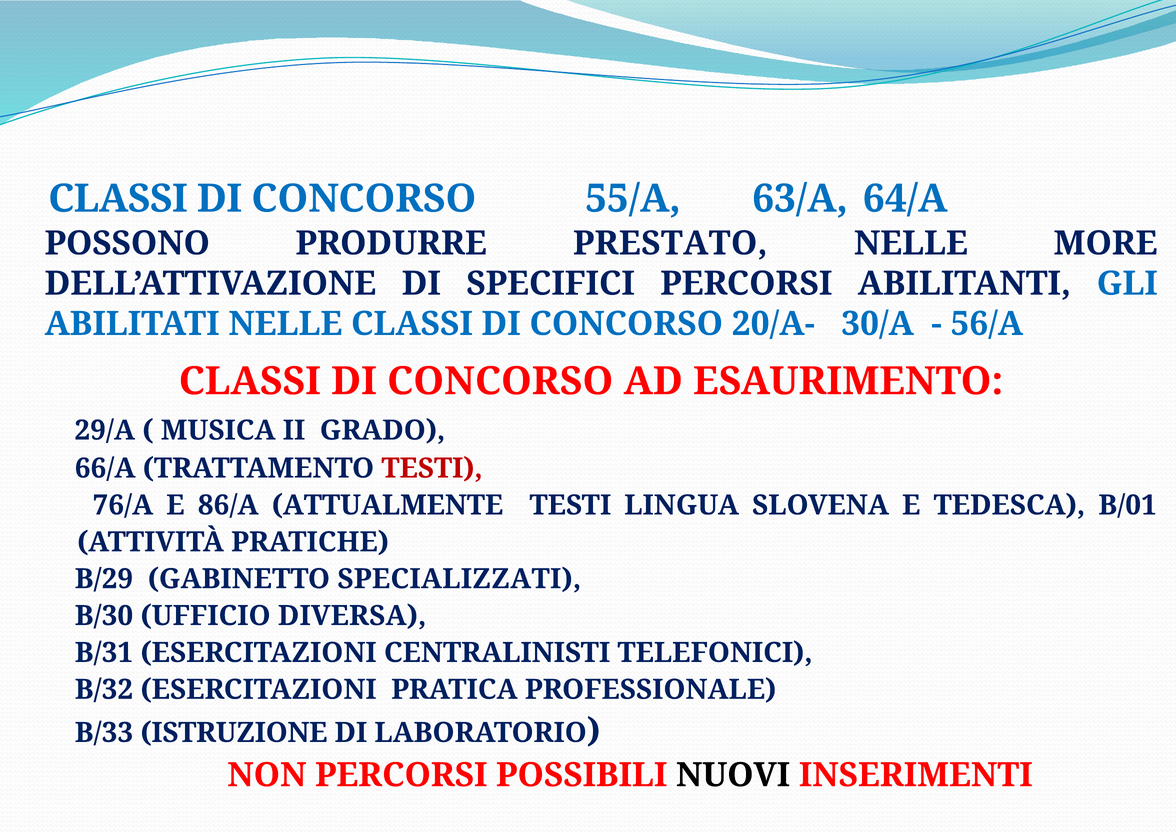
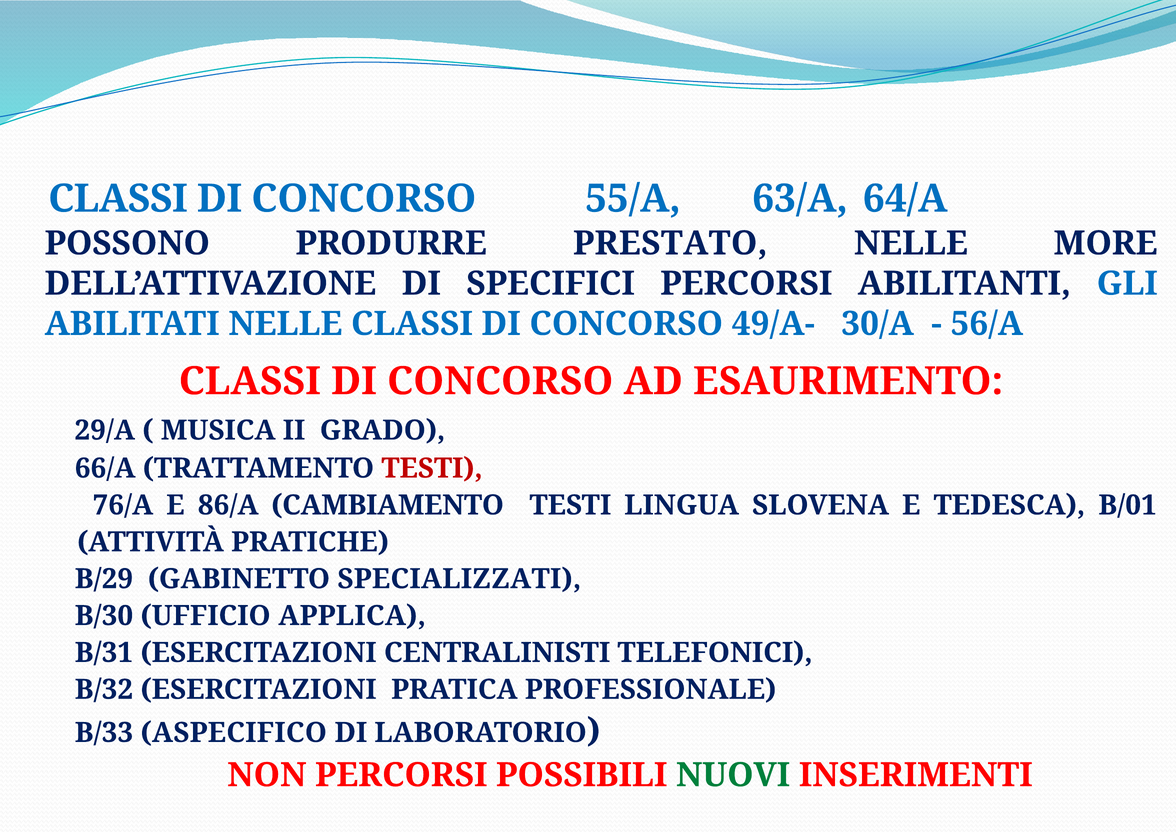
20/A-: 20/A- -> 49/A- (773, 324)
ATTUALMENTE: ATTUALMENTE -> CAMBIAMENTO (388, 505)
DIVERSA: DIVERSA -> APPLICA (352, 616)
ISTRUZIONE: ISTRUZIONE -> ASPECIFICO (234, 732)
NUOVI colour: black -> green (733, 775)
